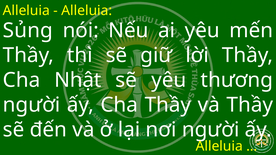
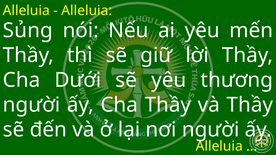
Nhật: Nhật -> Dưới (78, 80)
